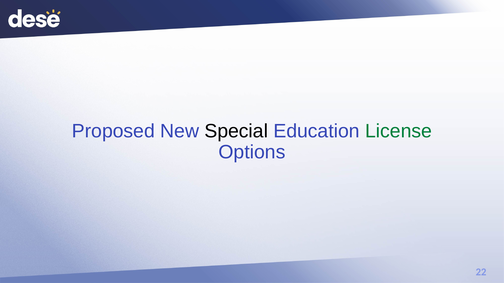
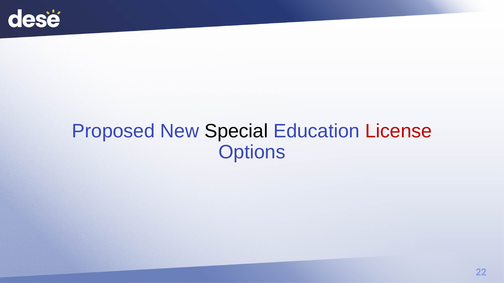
License colour: green -> red (399, 131)
